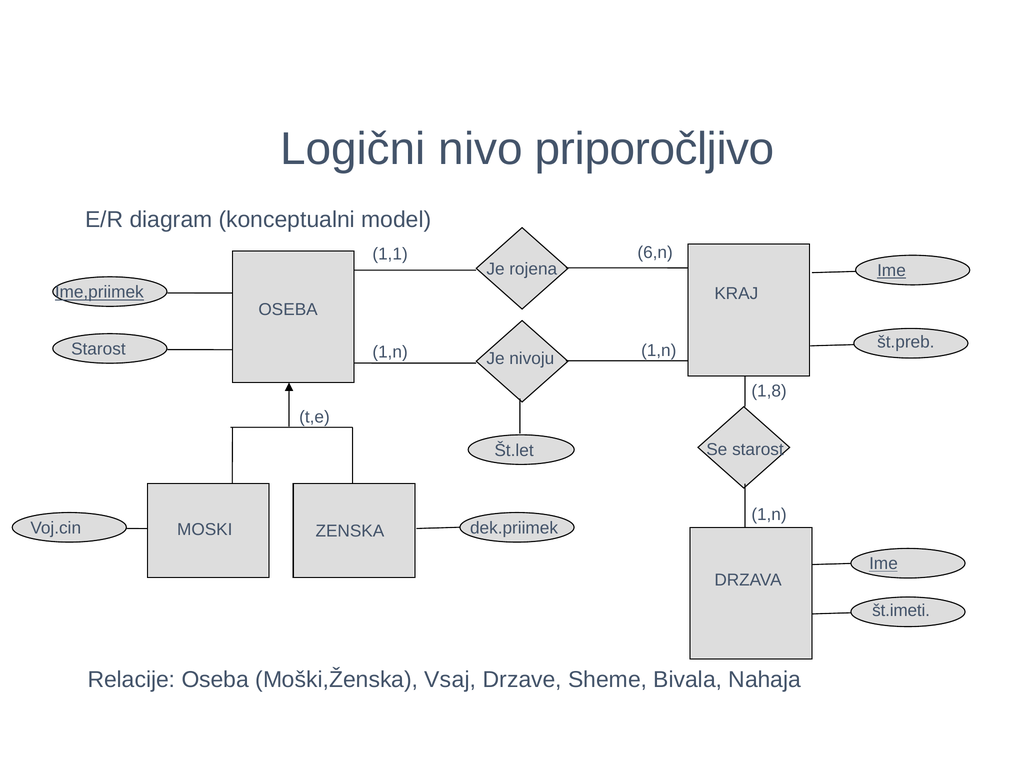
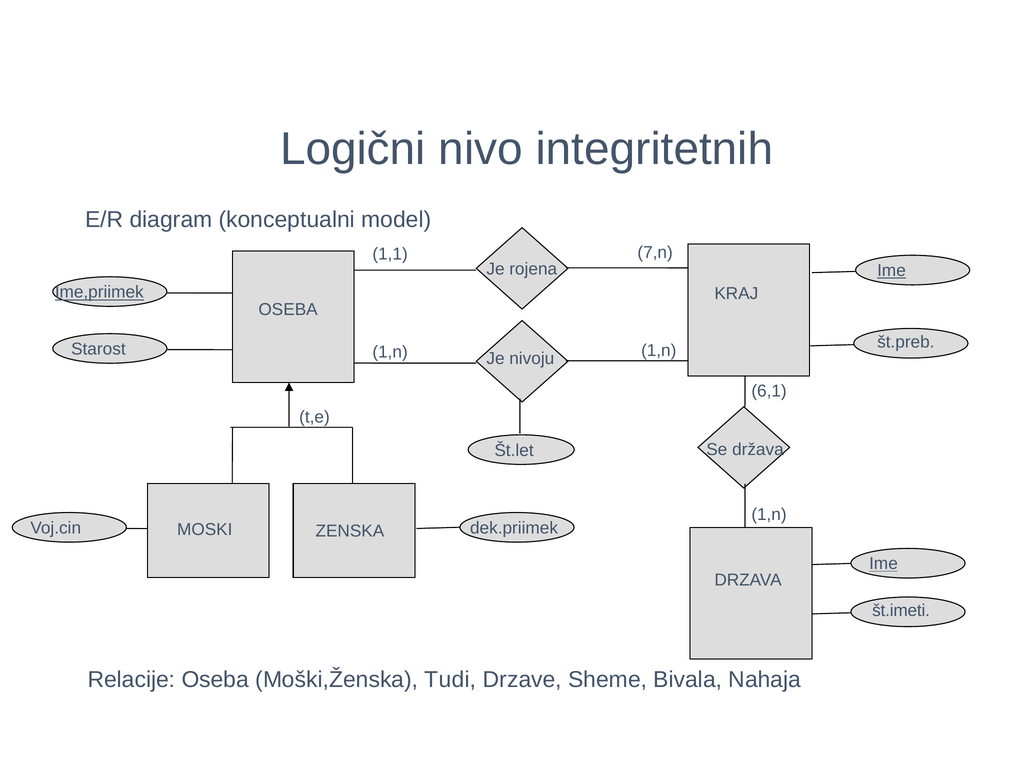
priporočljivo: priporočljivo -> integritetnih (654, 149)
6,n: 6,n -> 7,n (655, 253)
1,8: 1,8 -> 6,1 (769, 391)
Se starost: starost -> država (758, 450)
Vsaj: Vsaj -> Tudi (450, 680)
